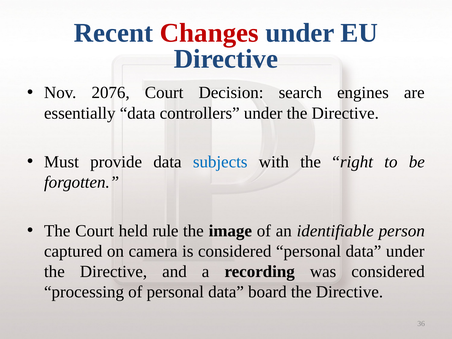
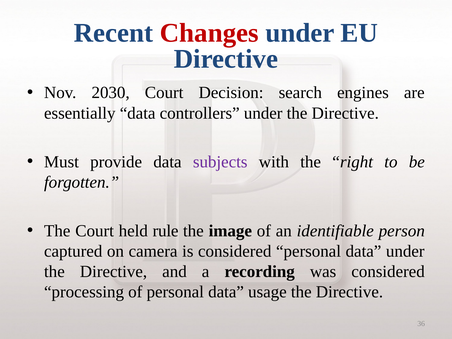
2076: 2076 -> 2030 (111, 93)
subjects colour: blue -> purple (220, 162)
board: board -> usage (267, 292)
